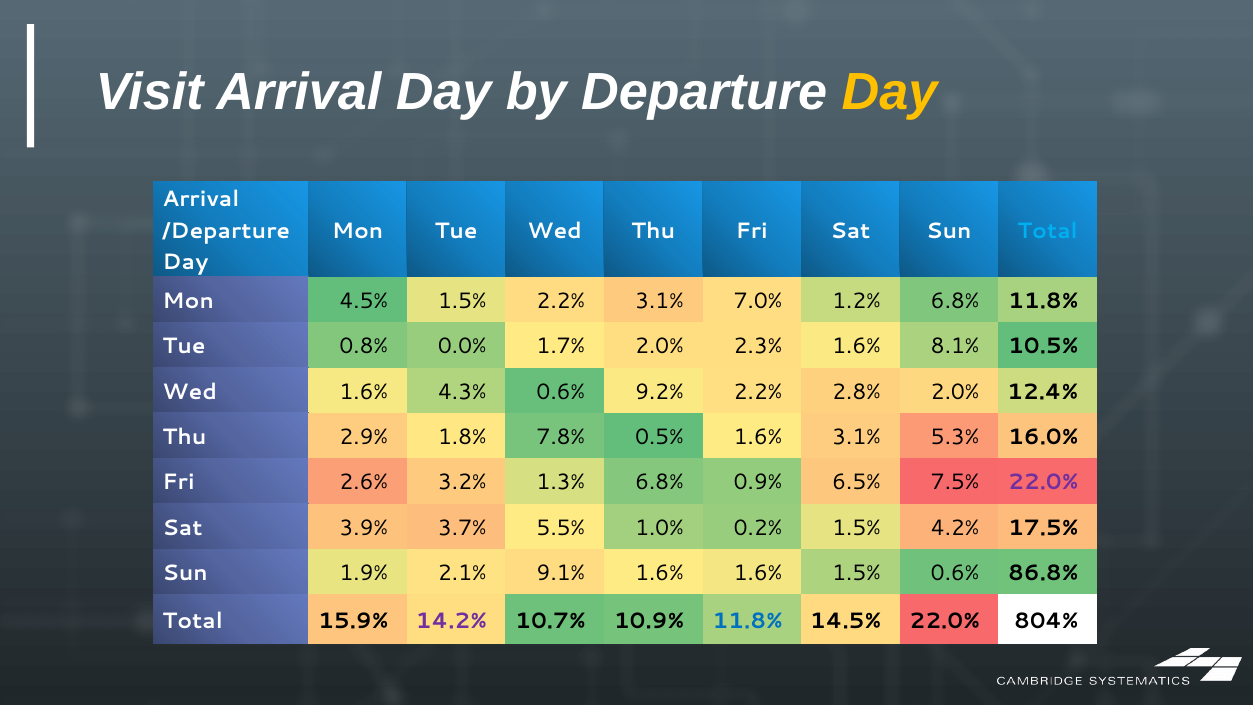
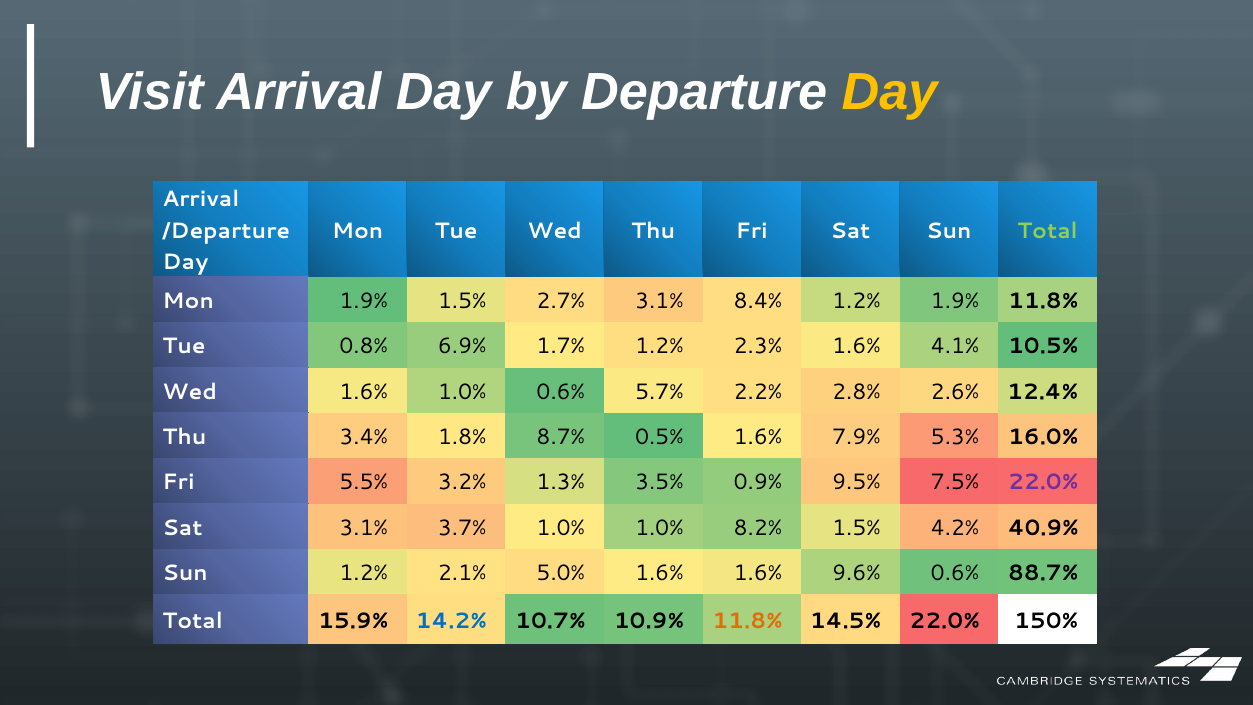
Total colour: light blue -> light green (1048, 231)
4.5%: 4.5% -> 1.9% (364, 301)
1.5% 2.2%: 2.2% -> 2.7% (561, 301)
7.0%: 7.0% -> 8.4% (758, 301)
1.2% 6.8%: 6.8% -> 1.9% (955, 301)
0.0%: 0.0% -> 6.9% (462, 346)
1.7% 2.0%: 2.0% -> 1.2% (659, 346)
8.1%: 8.1% -> 4.1% (955, 346)
1.6% 4.3%: 4.3% -> 1.0% (462, 392)
9.2%: 9.2% -> 5.7% (659, 392)
2.8% 2.0%: 2.0% -> 2.6% (955, 392)
2.9%: 2.9% -> 3.4% (364, 437)
7.8%: 7.8% -> 8.7% (561, 437)
1.6% 3.1%: 3.1% -> 7.9% (856, 437)
2.6%: 2.6% -> 5.5% (364, 482)
1.3% 6.8%: 6.8% -> 3.5% (659, 482)
6.5%: 6.5% -> 9.5% (856, 482)
3.9%: 3.9% -> 3.1% (364, 528)
3.7% 5.5%: 5.5% -> 1.0% (561, 528)
0.2%: 0.2% -> 8.2% (758, 528)
17.5%: 17.5% -> 40.9% (1043, 528)
1.9%: 1.9% -> 1.2% (364, 573)
9.1%: 9.1% -> 5.0% (561, 573)
1.6% 1.5%: 1.5% -> 9.6% (856, 573)
86.8%: 86.8% -> 88.7% (1043, 573)
14.2% colour: purple -> blue (451, 621)
11.8% colour: blue -> orange (747, 621)
804%: 804% -> 150% (1046, 621)
